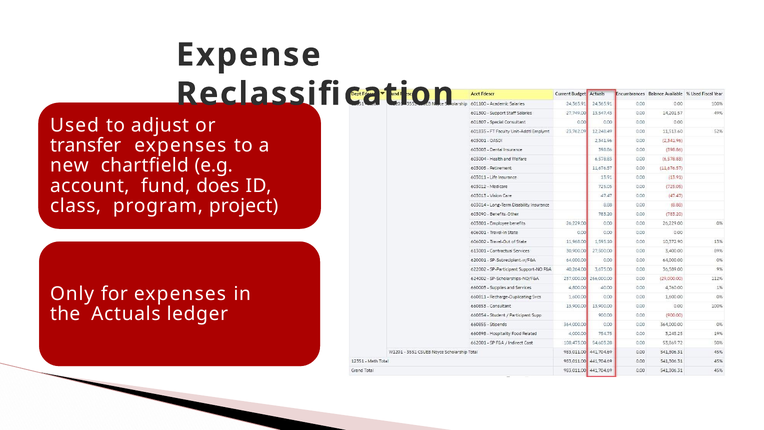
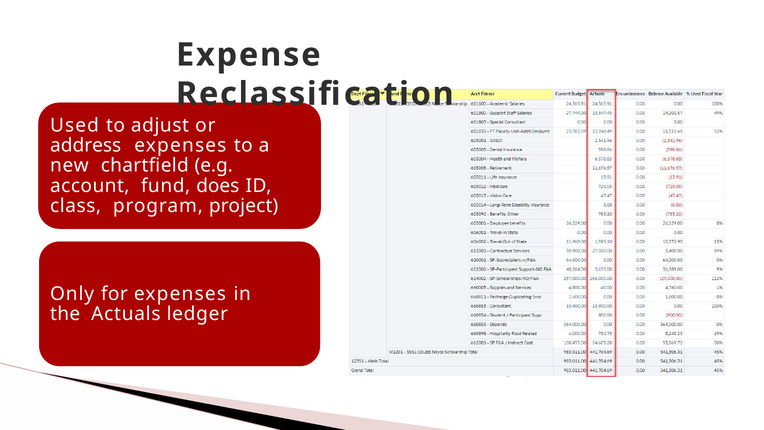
transfer: transfer -> address (86, 145)
